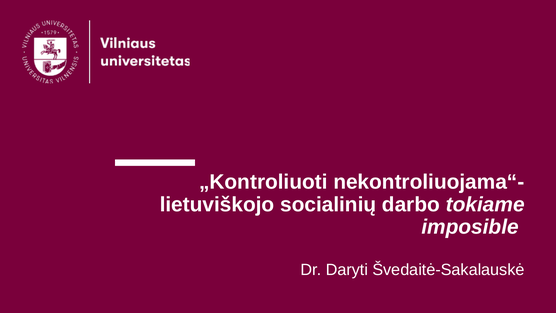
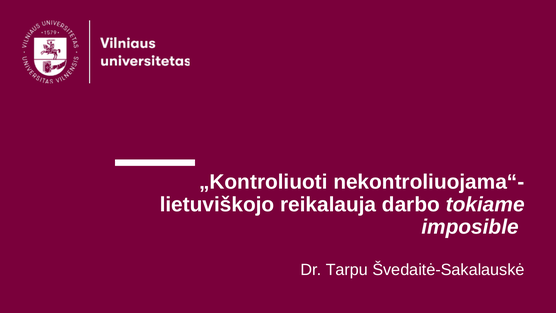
socialinių: socialinių -> reikalauja (328, 204)
Daryti: Daryti -> Tarpu (347, 269)
